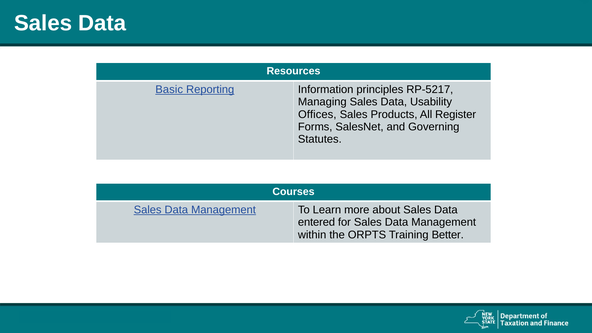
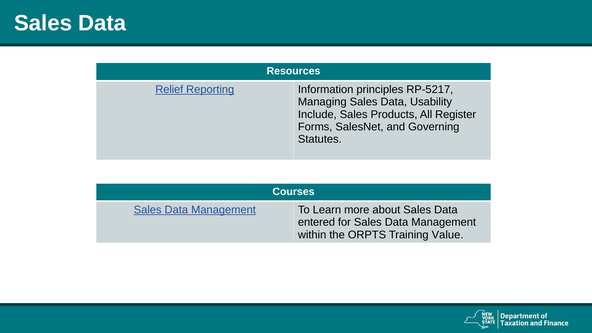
Basic: Basic -> Relief (169, 90)
Offices: Offices -> Include (317, 114)
Better: Better -> Value (448, 235)
